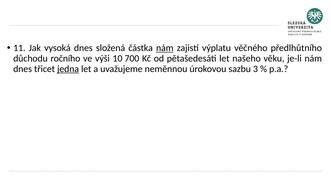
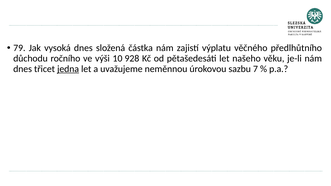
11: 11 -> 79 (19, 48)
nám underline: present -> none (165, 48)
700: 700 -> 928 (132, 58)
3: 3 -> 7 (255, 69)
